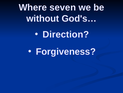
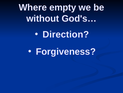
seven: seven -> empty (63, 7)
